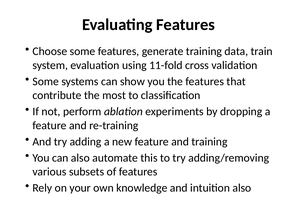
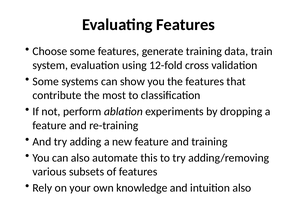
11-fold: 11-fold -> 12-fold (166, 65)
